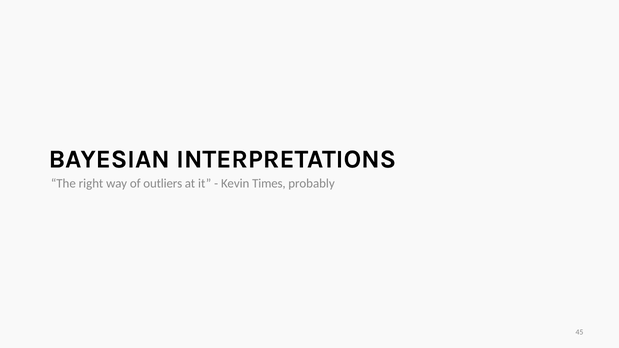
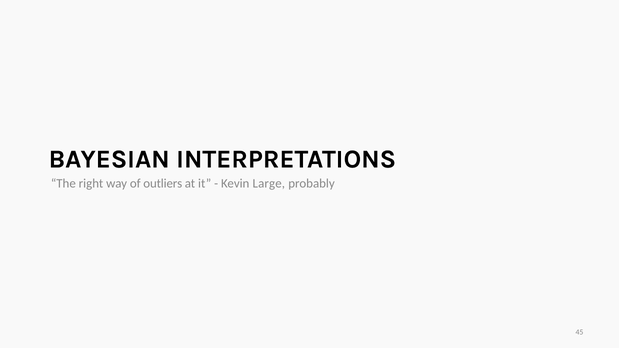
Times: Times -> Large (269, 183)
